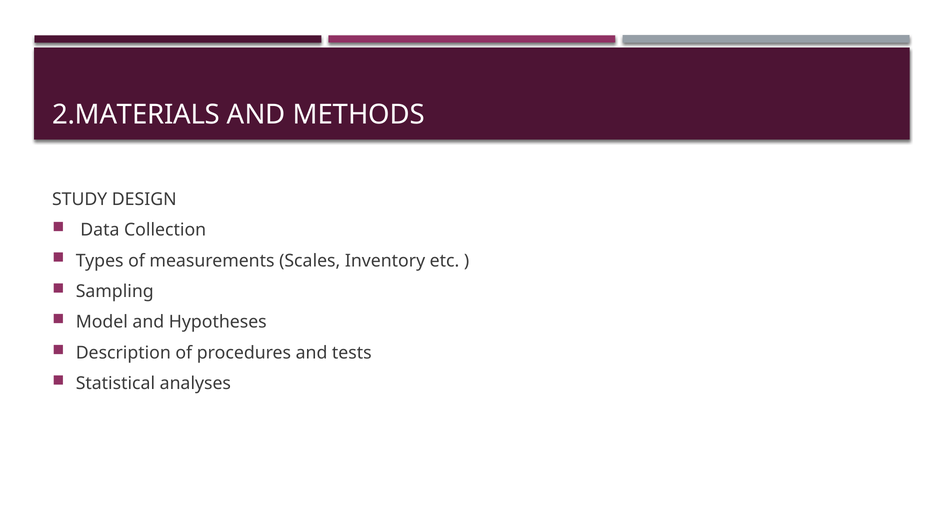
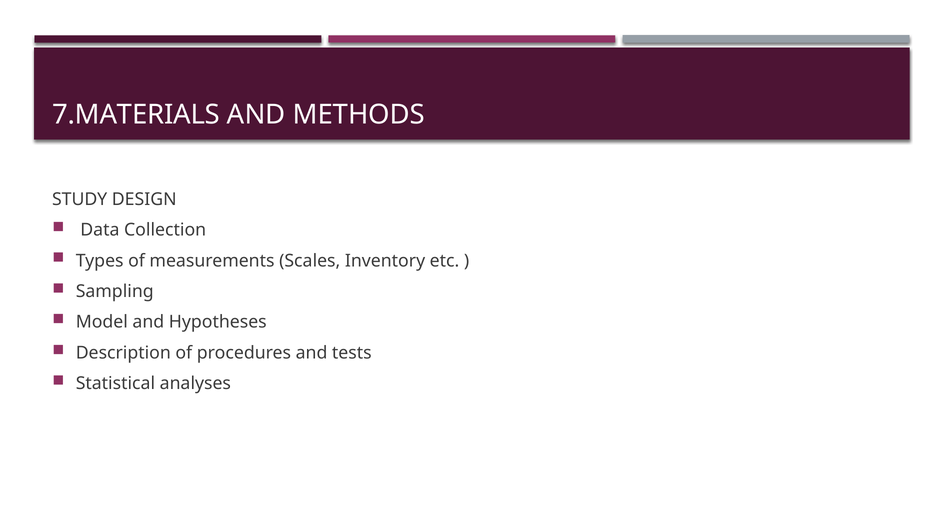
2.MATERIALS: 2.MATERIALS -> 7.MATERIALS (136, 115)
